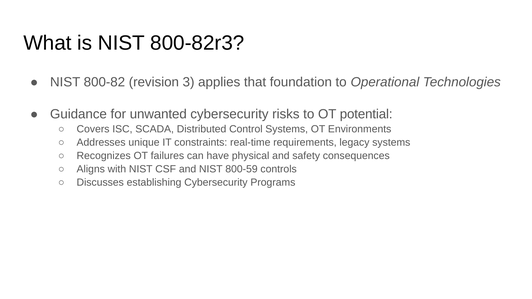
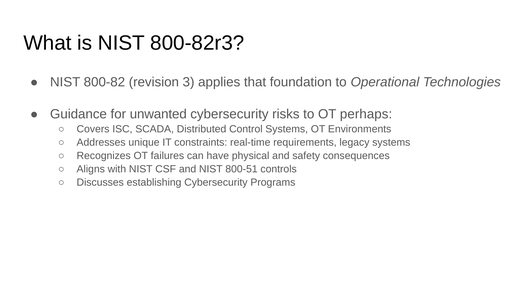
potential: potential -> perhaps (366, 114)
800-59: 800-59 -> 800-51 (241, 169)
